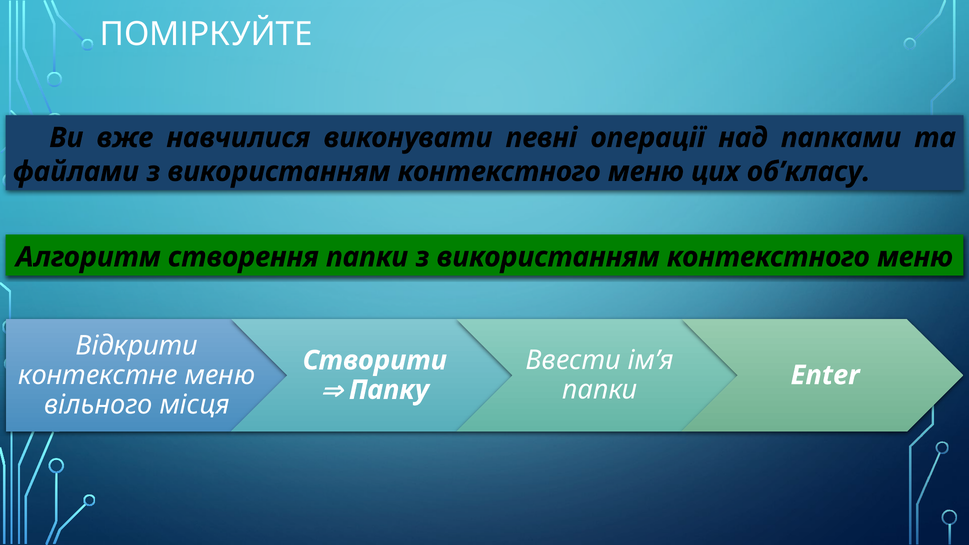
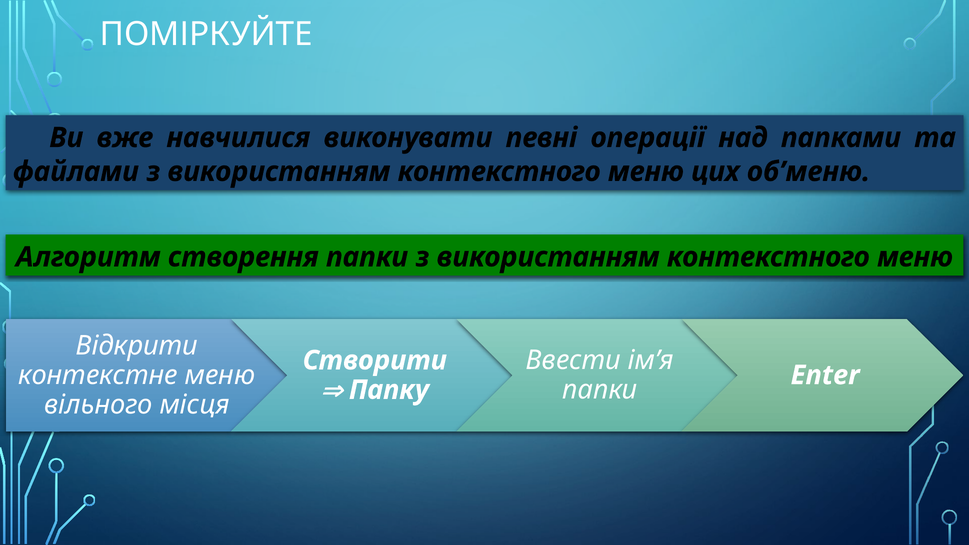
об’класу: об’класу -> об’меню (809, 172)
